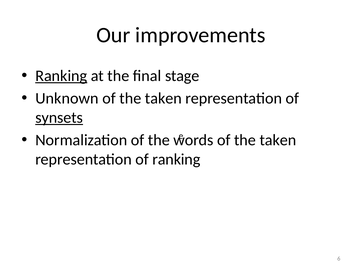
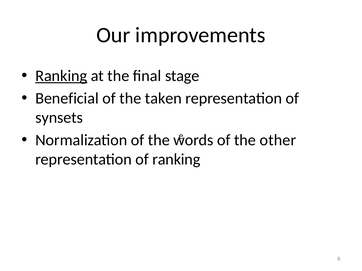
Unknown: Unknown -> Beneficial (67, 98)
synsets underline: present -> none (59, 118)
taken: taken -> other (278, 140)
